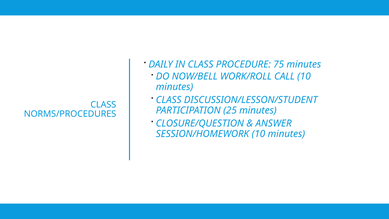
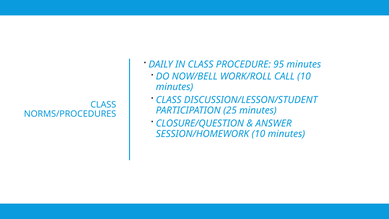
75: 75 -> 95 (279, 64)
